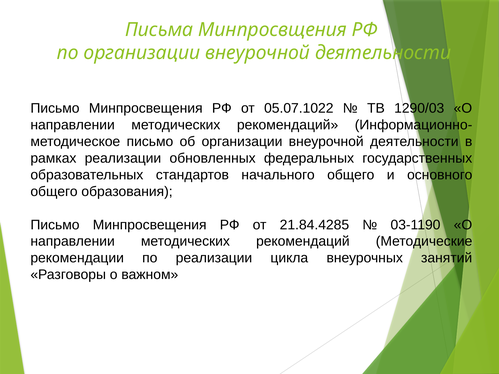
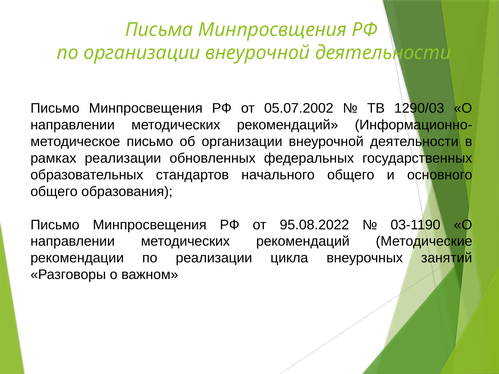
05.07.1022: 05.07.1022 -> 05.07.2002 (299, 108)
21.84.4285: 21.84.4285 -> 95.08.2022 (314, 225)
